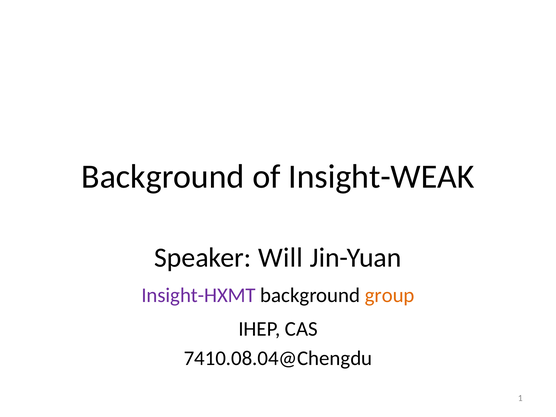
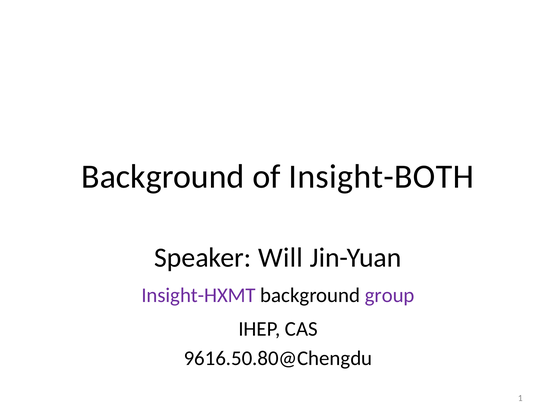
Insight-WEAK: Insight-WEAK -> Insight-BOTH (381, 177)
group colour: orange -> purple (390, 295)
7410.08.04@Chengdu: 7410.08.04@Chengdu -> 9616.50.80@Chengdu (278, 358)
